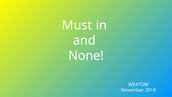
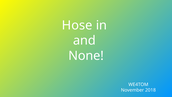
Must: Must -> Hose (77, 25)
